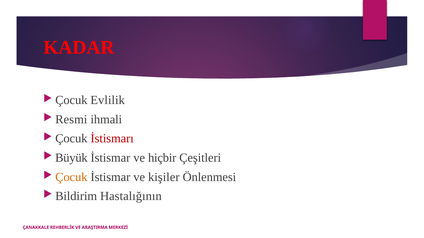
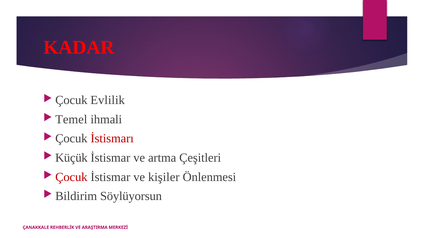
Resmi: Resmi -> Temel (71, 120)
Büyük: Büyük -> Küçük (71, 158)
hiçbir: hiçbir -> artma (162, 158)
Çocuk colour: orange -> red (71, 177)
Hastalığının: Hastalığının -> Söylüyorsun (131, 197)
